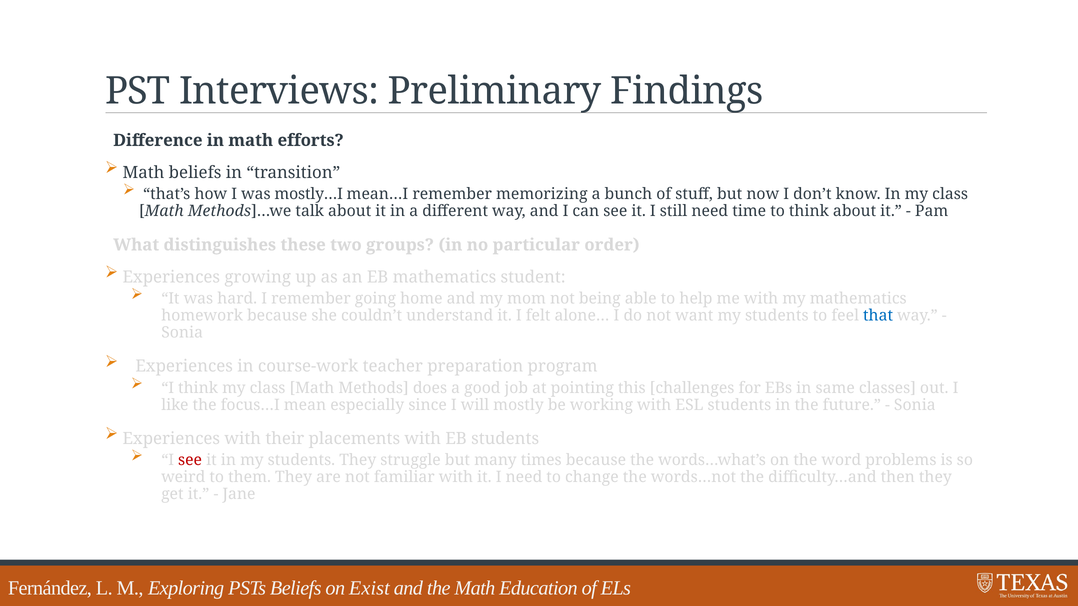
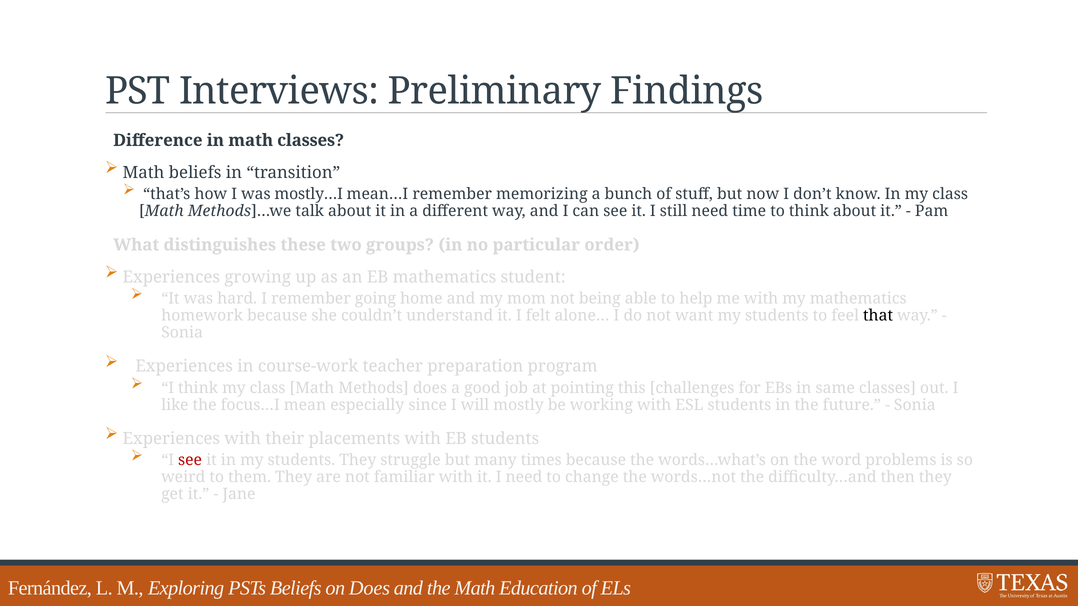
math efforts: efforts -> classes (311, 140)
that colour: blue -> black (878, 316)
on Exist: Exist -> Does (370, 588)
